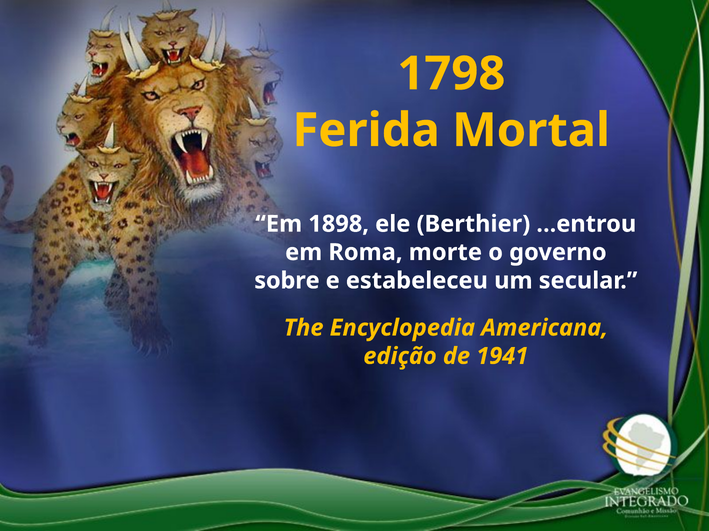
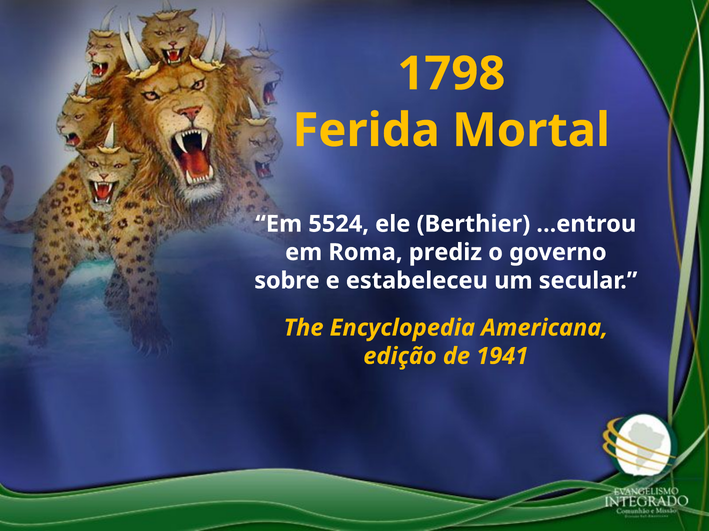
1898: 1898 -> 5524 (339, 224)
morte: morte -> prediz (445, 253)
